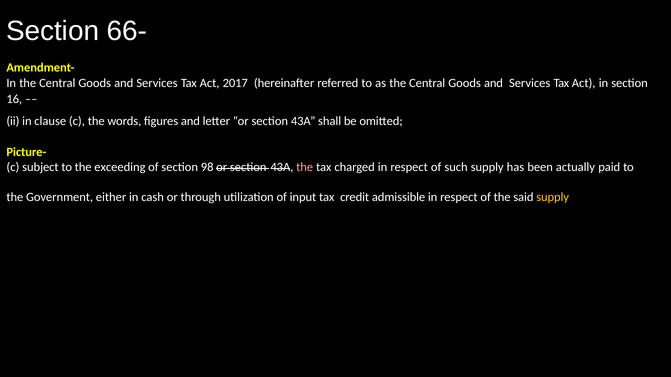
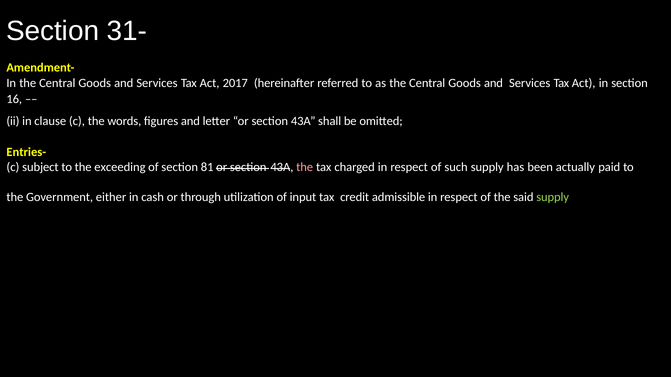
66-: 66- -> 31- (127, 31)
Picture-: Picture- -> Entries- (26, 152)
98: 98 -> 81 (207, 167)
supply colour: yellow -> light green (553, 197)
